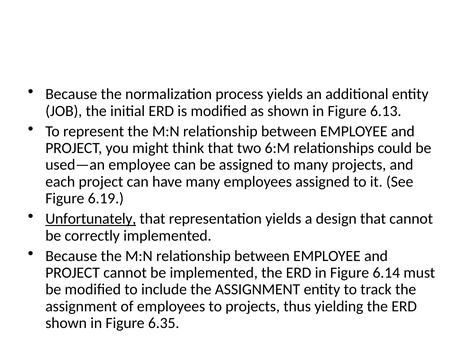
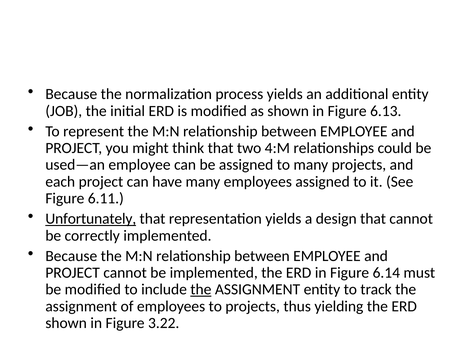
6:M: 6:M -> 4:M (277, 148)
6.19: 6.19 -> 6.11 (106, 198)
the underline: none -> present (201, 289)
6.35: 6.35 -> 3.22 (164, 323)
